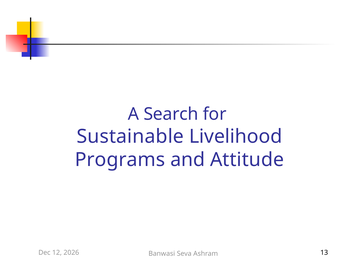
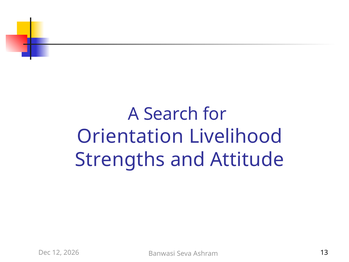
Sustainable: Sustainable -> Orientation (130, 136)
Programs: Programs -> Strengths (120, 160)
